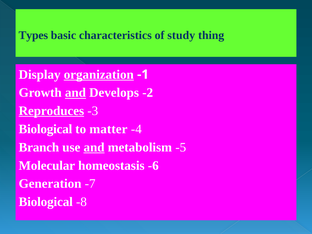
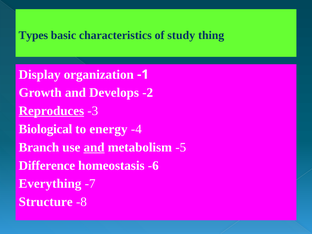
organization underline: present -> none (99, 74)
and underline: present -> none (75, 93)
matter: matter -> energy (108, 129)
Molecular: Molecular -> Difference (47, 166)
Generation: Generation -> Everything (50, 184)
Biological: Biological -> Structure (46, 202)
